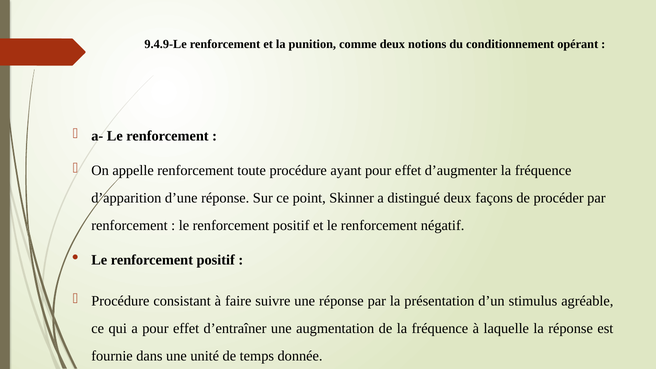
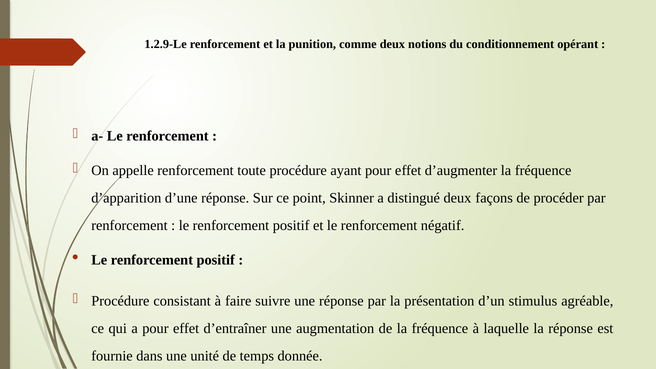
9.4.9-Le: 9.4.9-Le -> 1.2.9-Le (166, 44)
